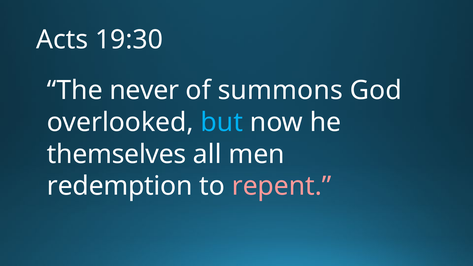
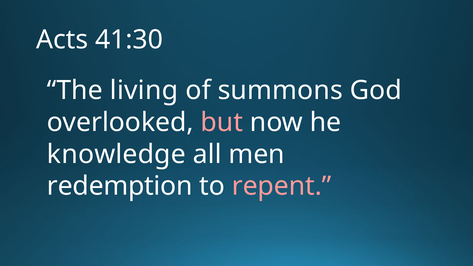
19:30: 19:30 -> 41:30 (129, 40)
never: never -> living (144, 90)
but colour: light blue -> pink (222, 122)
themselves: themselves -> knowledge (116, 154)
